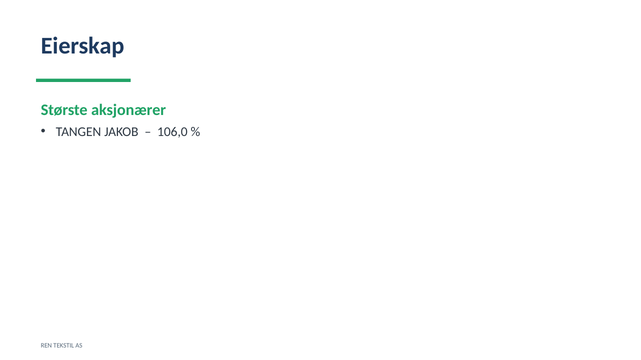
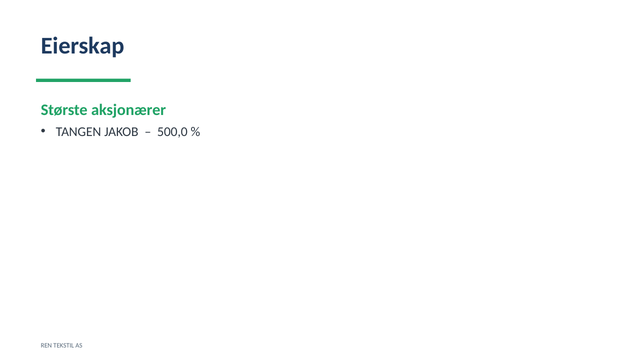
106,0: 106,0 -> 500,0 (172, 132)
